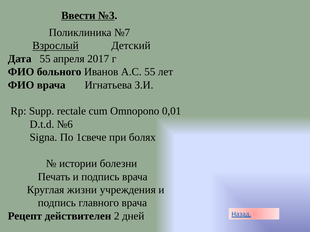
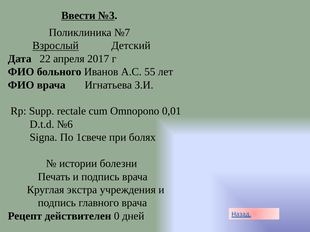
Дата 55: 55 -> 22 (45, 59)
жизни: жизни -> экстра (82, 190)
2: 2 -> 0 (117, 216)
